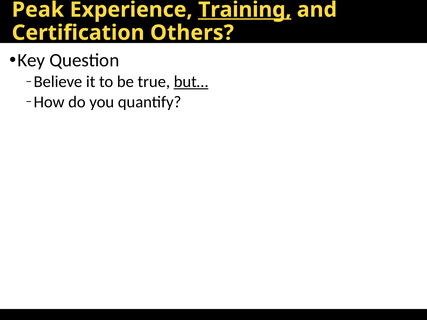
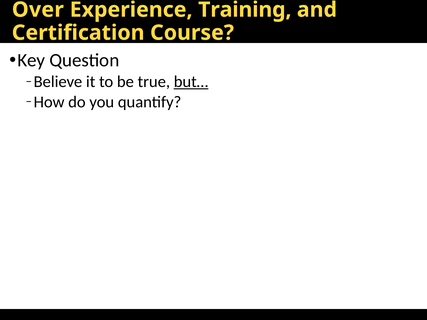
Peak: Peak -> Over (38, 10)
Training underline: present -> none (245, 10)
Others: Others -> Course (192, 33)
